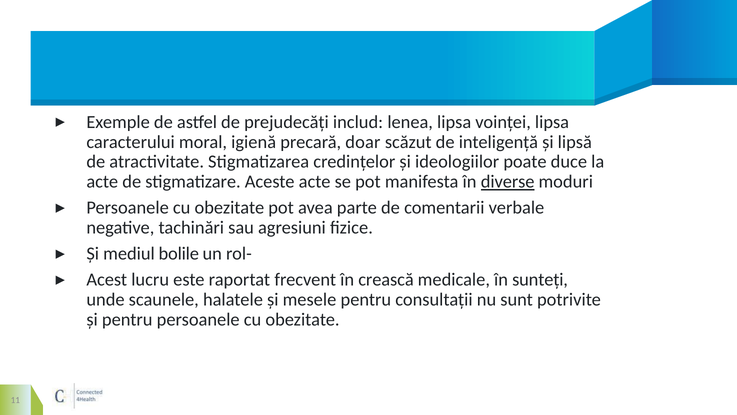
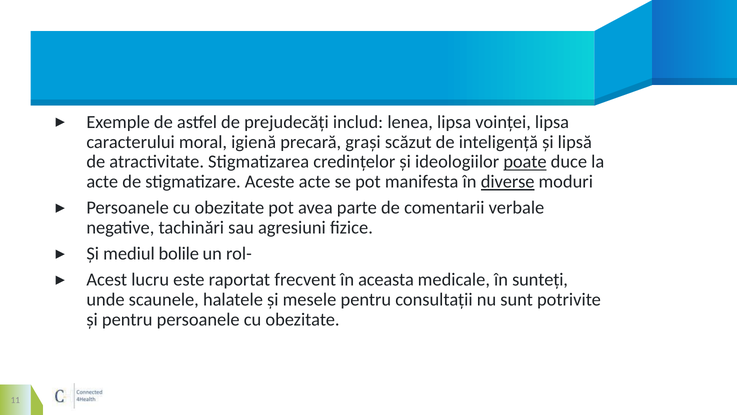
doar: doar -> grași (363, 142)
poate underline: none -> present (525, 162)
crească: crească -> aceasta (386, 280)
